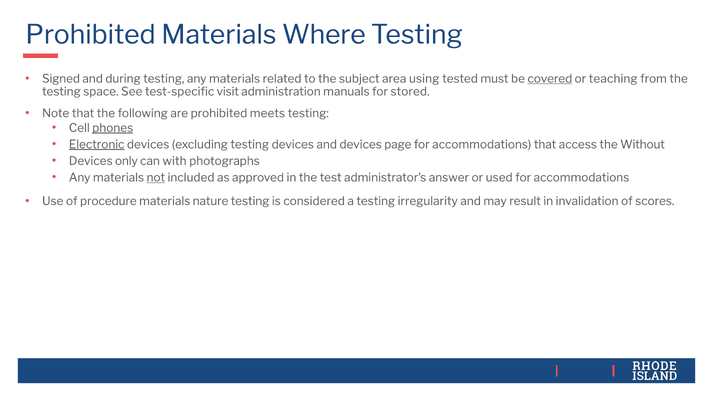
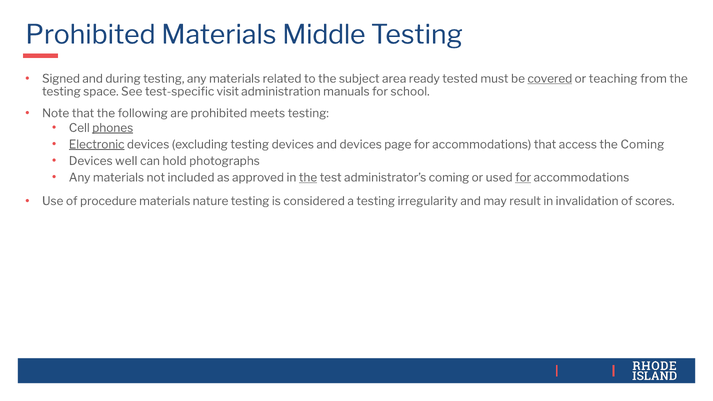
Where: Where -> Middle (324, 35)
using: using -> ready (424, 79)
stored: stored -> school (410, 92)
the Without: Without -> Coming (642, 145)
only: only -> well (126, 161)
with: with -> hold (175, 161)
not underline: present -> none (156, 178)
the underline: none -> present (308, 178)
administrator’s answer: answer -> coming (449, 178)
for underline: none -> present (523, 178)
